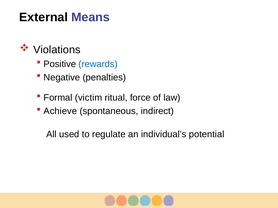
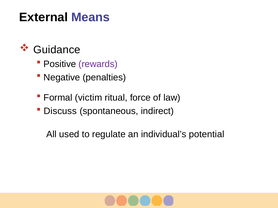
Violations: Violations -> Guidance (57, 50)
rewards colour: blue -> purple (98, 64)
Achieve: Achieve -> Discuss (60, 111)
